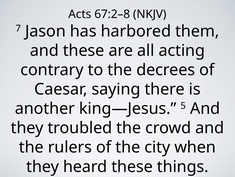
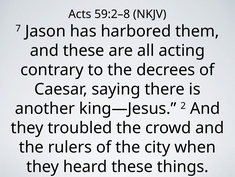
67:2–8: 67:2–8 -> 59:2–8 (112, 14)
5: 5 -> 2 (183, 105)
